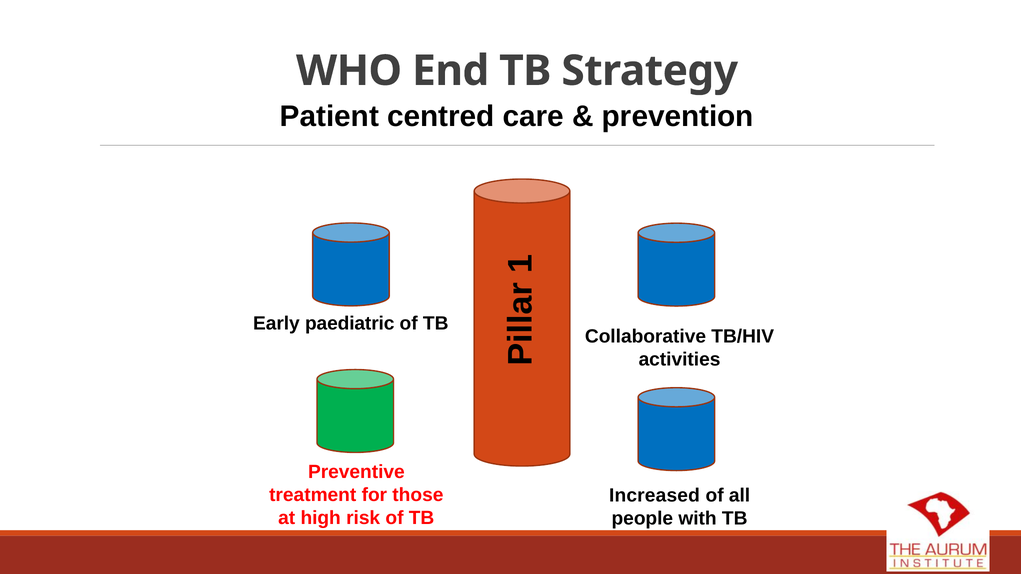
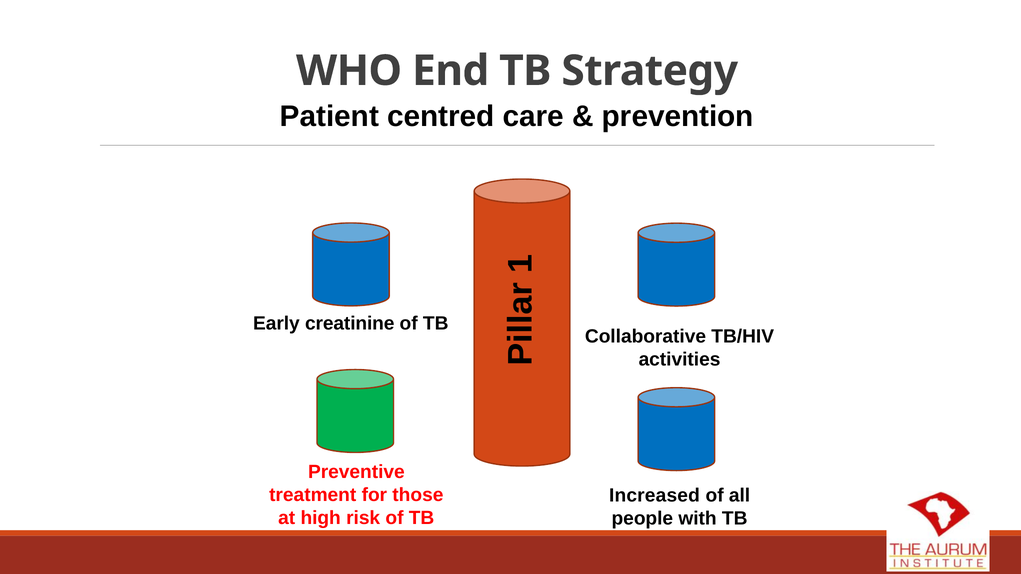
paediatric: paediatric -> creatinine (350, 324)
